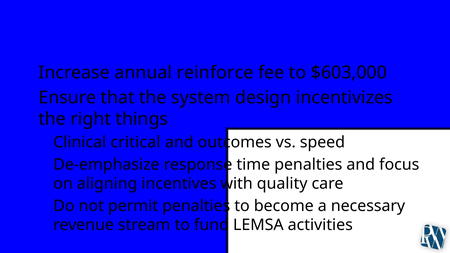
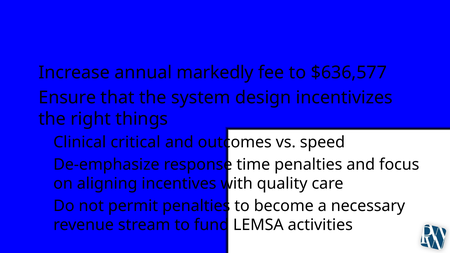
reinforce: reinforce -> markedly (215, 73)
$603,000: $603,000 -> $636,577 (349, 73)
